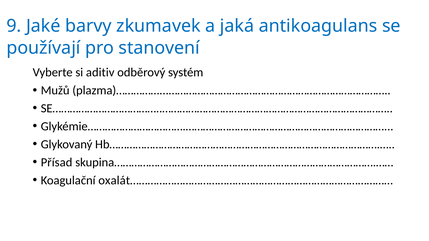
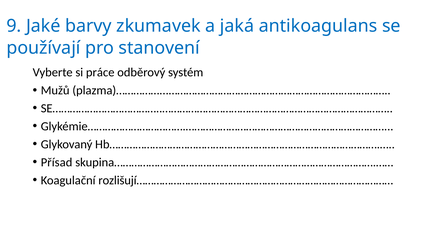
aditiv: aditiv -> práce (100, 73)
oxalát………………………………………………………………………………: oxalát……………………………………………………………………………… -> rozlišují……………………………………………………………………………… (246, 180)
